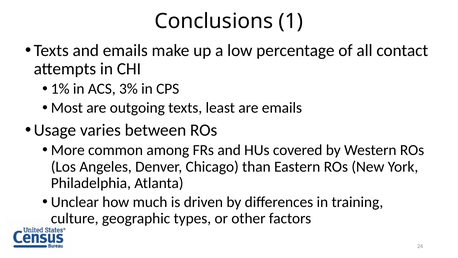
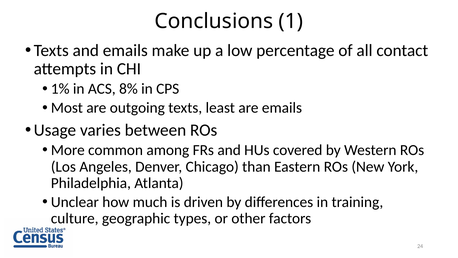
3%: 3% -> 8% (128, 89)
